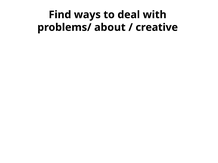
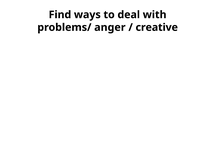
about: about -> anger (110, 27)
